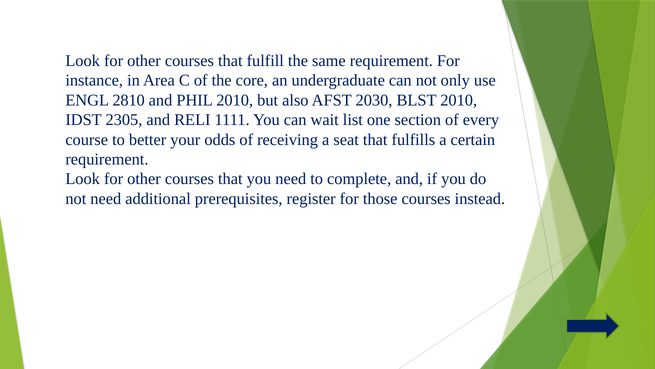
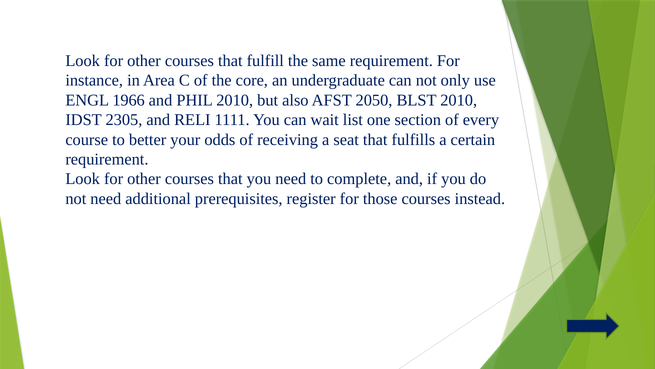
2810: 2810 -> 1966 (129, 100)
2030: 2030 -> 2050 (374, 100)
